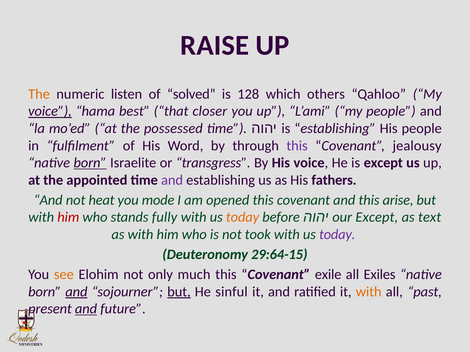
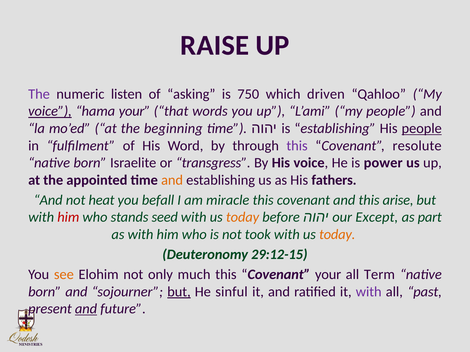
The colour: orange -> purple (39, 94)
solved: solved -> asking (191, 94)
128: 128 -> 750 (248, 94)
others: others -> driven (326, 94)
hama best: best -> your (135, 111)
closer: closer -> words (210, 111)
possessed: possessed -> beginning (173, 129)
people underline: none -> present (422, 129)
jealousy: jealousy -> resolute (417, 146)
born underline: present -> none (90, 163)
is except: except -> power (383, 163)
and colour: purple -> orange (172, 180)
mode: mode -> befall (158, 200)
opened: opened -> miracle (228, 200)
fully: fully -> seed (165, 218)
text: text -> part (430, 218)
today colour: purple -> orange (337, 235)
29:64-15: 29:64-15 -> 29:12-15 (279, 255)
Covenant exile: exile -> your (328, 275)
Exiles: Exiles -> Term (379, 275)
and underline: present -> none (76, 292)
with colour: orange -> purple (369, 292)
